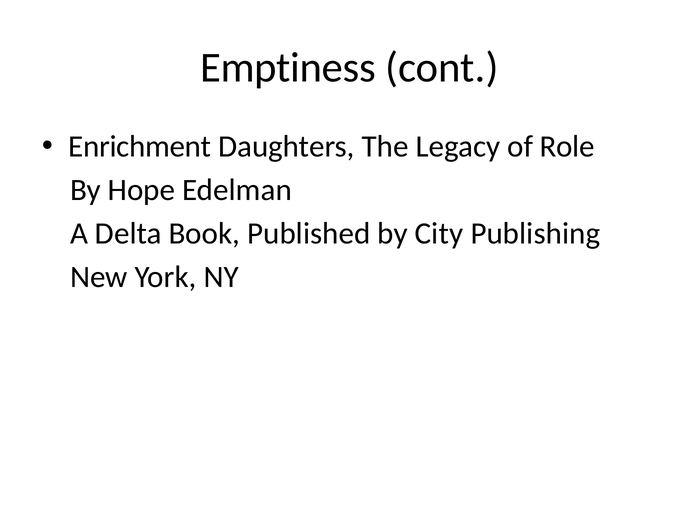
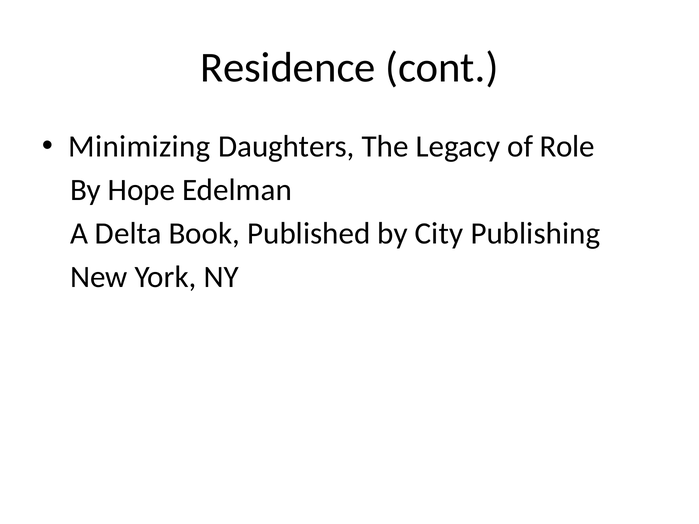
Emptiness: Emptiness -> Residence (288, 68)
Enrichment: Enrichment -> Minimizing (139, 147)
